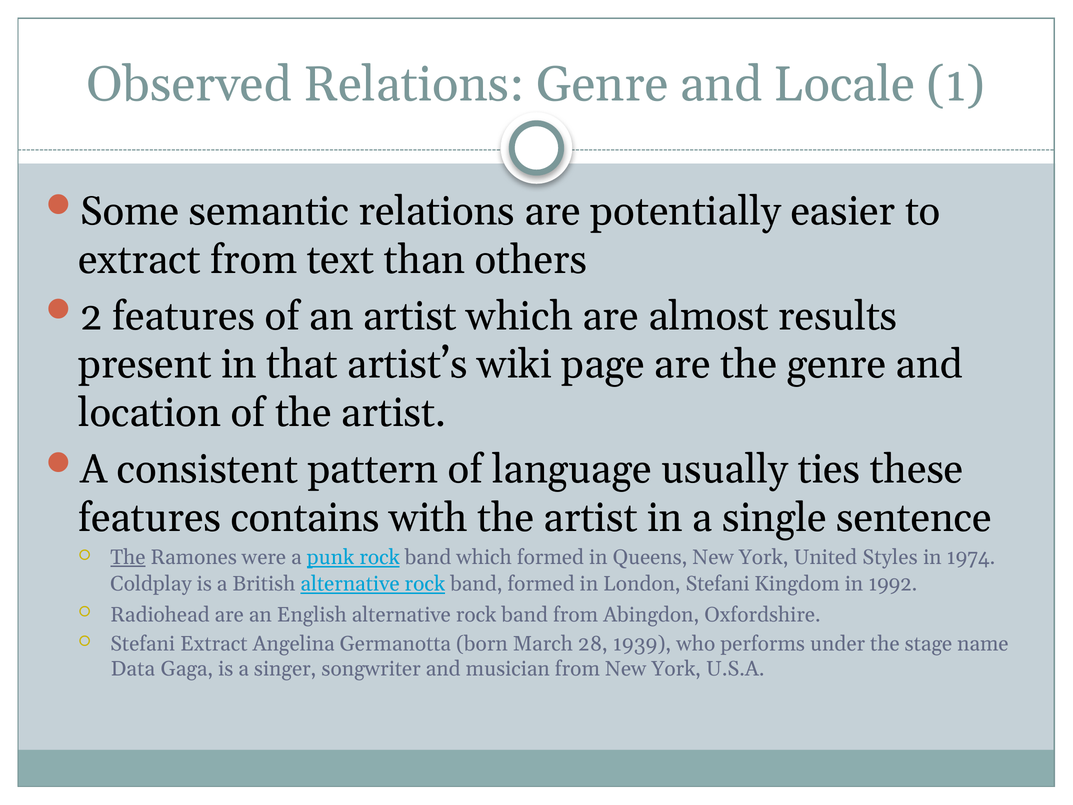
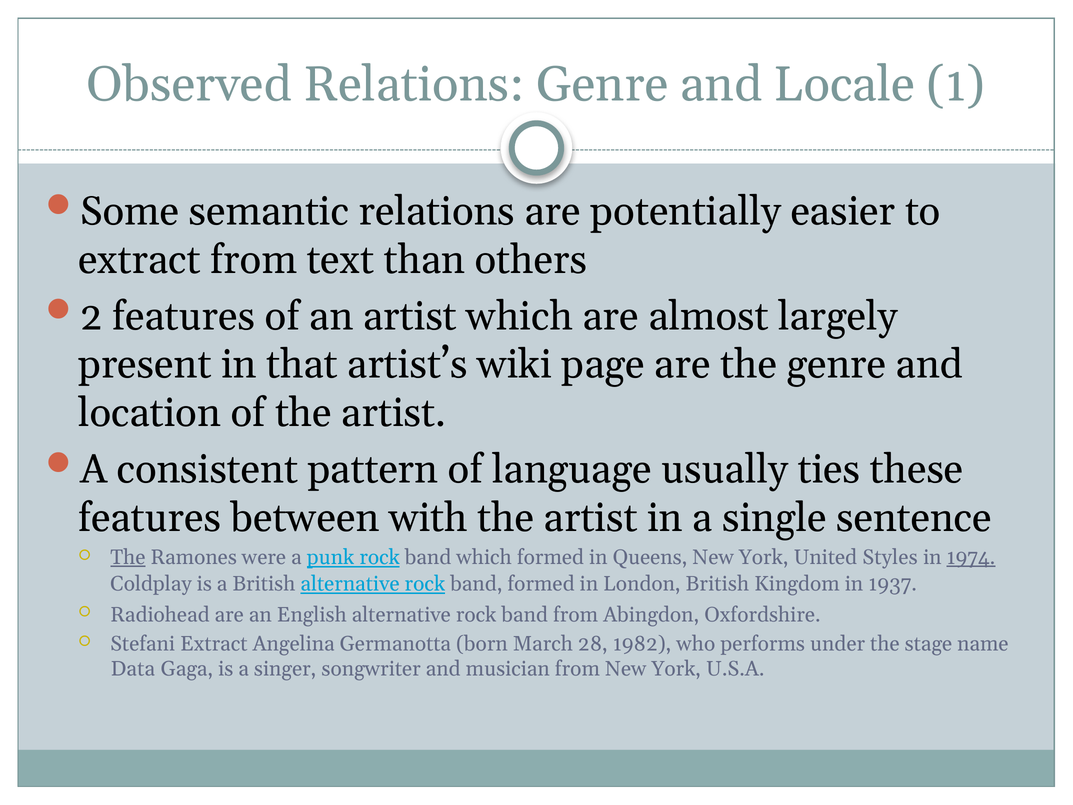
results: results -> largely (838, 316)
contains: contains -> between (305, 518)
1974 underline: none -> present (971, 557)
London Stefani: Stefani -> British (717, 584)
1992: 1992 -> 1937 (893, 584)
1939: 1939 -> 1982 (642, 644)
